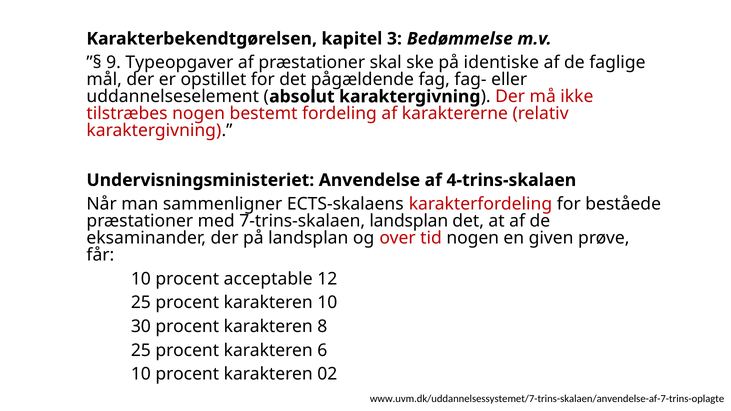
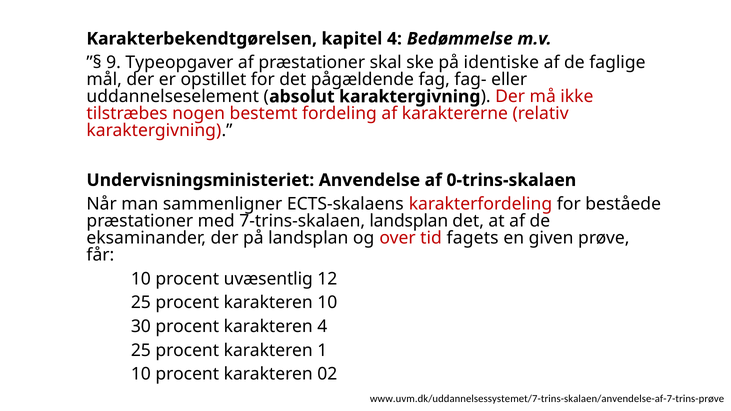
kapitel 3: 3 -> 4 (394, 39)
4-trins-skalaen: 4-trins-skalaen -> 0-trins-skalaen (511, 180)
tid nogen: nogen -> fagets (473, 238)
acceptable: acceptable -> uvæsentlig (268, 279)
karakteren 8: 8 -> 4 (322, 327)
6: 6 -> 1 (322, 350)
www.uvm.dk/uddannelsessystemet/7-trins-skalaen/anvendelse-af-7-trins-oplagte: www.uvm.dk/uddannelsessystemet/7-trins-skalaen/anvendelse-af-7-trins-oplagte -> www.uvm.dk/uddannelsessystemet/7-trins-skalaen/anvendelse-af-7-trins-prøve (547, 399)
